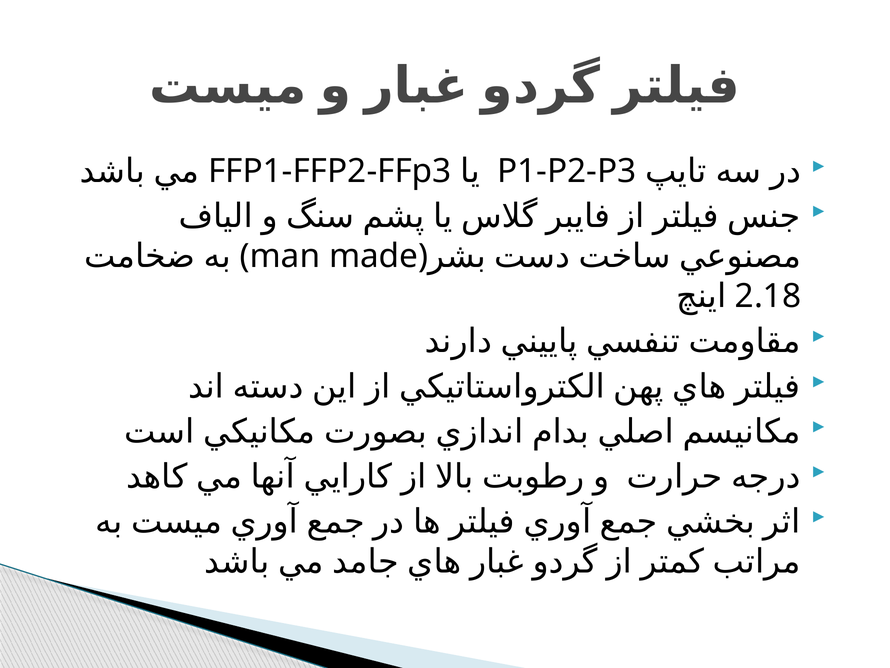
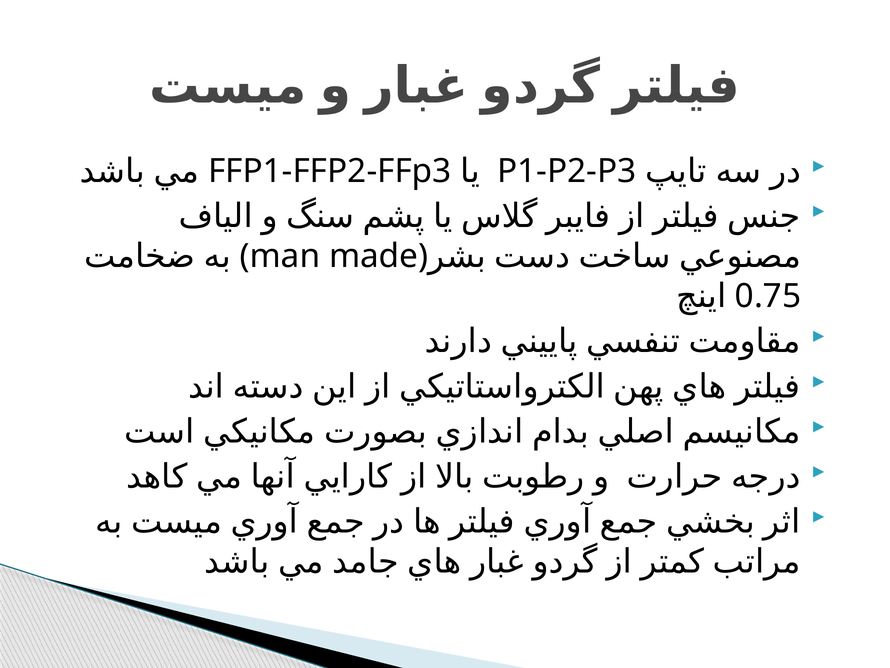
2.18: 2.18 -> 0.75 (768, 296)
